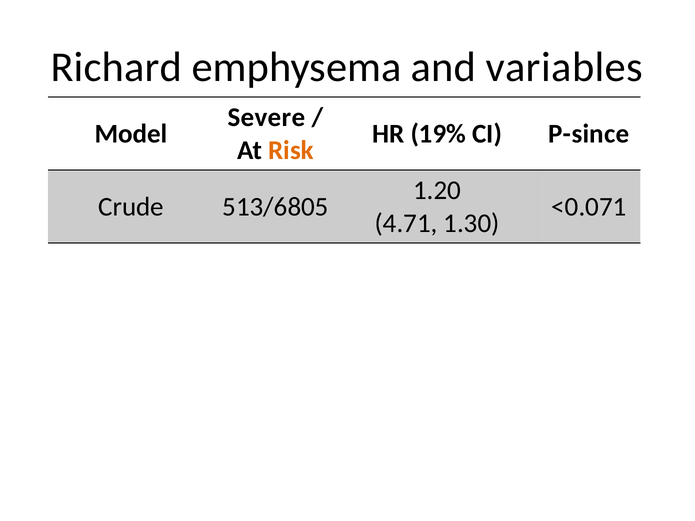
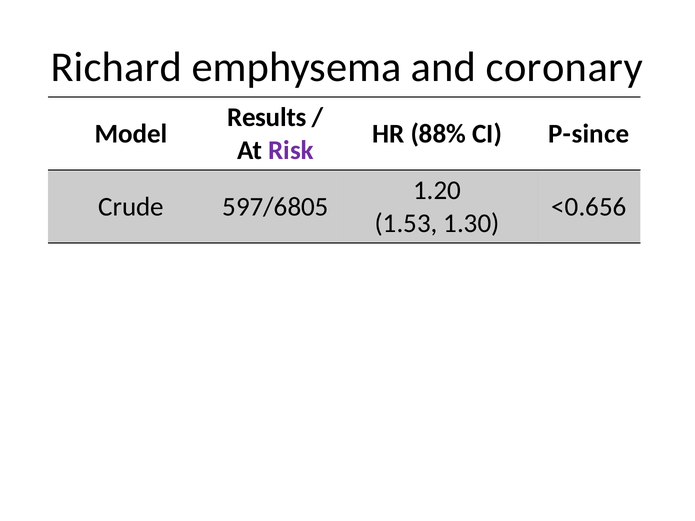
variables: variables -> coronary (564, 67)
Severe: Severe -> Results (267, 117)
19%: 19% -> 88% (438, 134)
Risk colour: orange -> purple (291, 150)
513/6805: 513/6805 -> 597/6805 (276, 207)
<0.071: <0.071 -> <0.656 (589, 207)
4.71: 4.71 -> 1.53 (406, 223)
